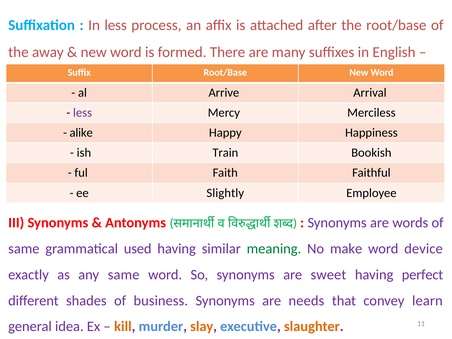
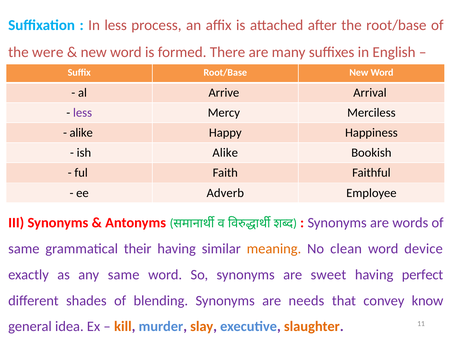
away: away -> were (48, 52)
ish Train: Train -> Alike (225, 153)
Slightly: Slightly -> Adverb (225, 193)
used: used -> their (138, 249)
meaning colour: green -> orange (274, 249)
make: make -> clean (346, 249)
business: business -> blending (161, 301)
learn: learn -> know (428, 301)
